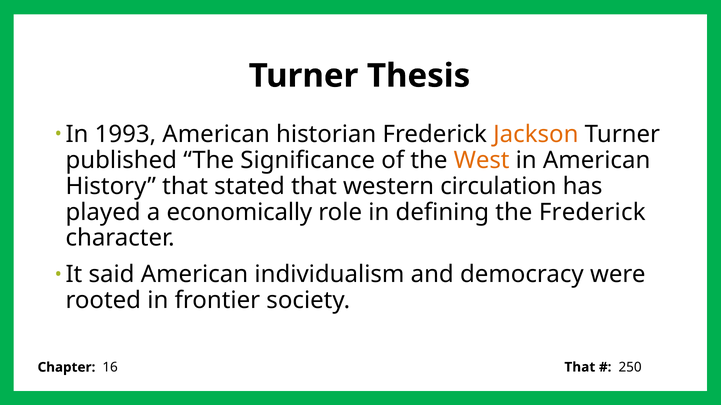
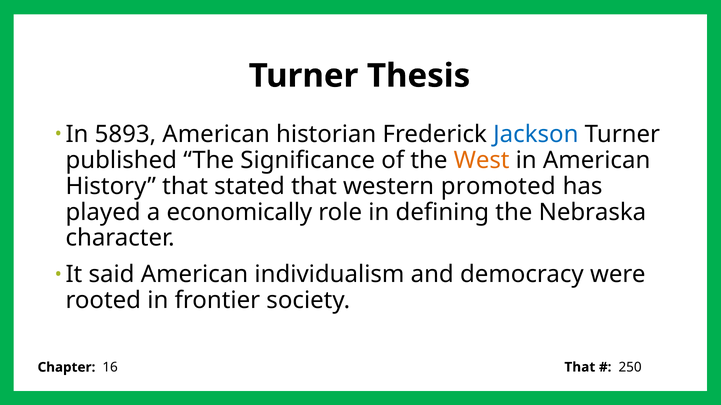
1993: 1993 -> 5893 (125, 135)
Jackson colour: orange -> blue (536, 135)
circulation: circulation -> promoted (498, 186)
the Frederick: Frederick -> Nebraska (592, 212)
